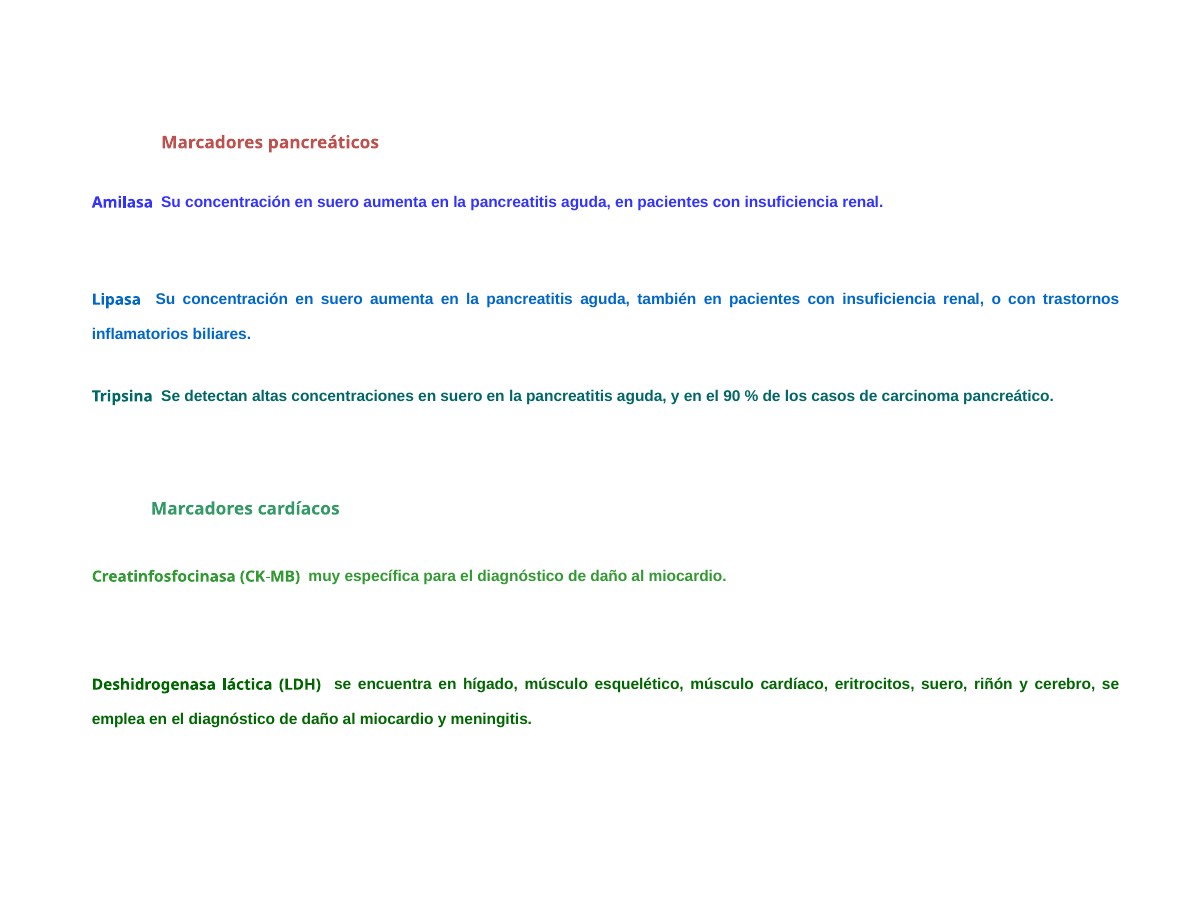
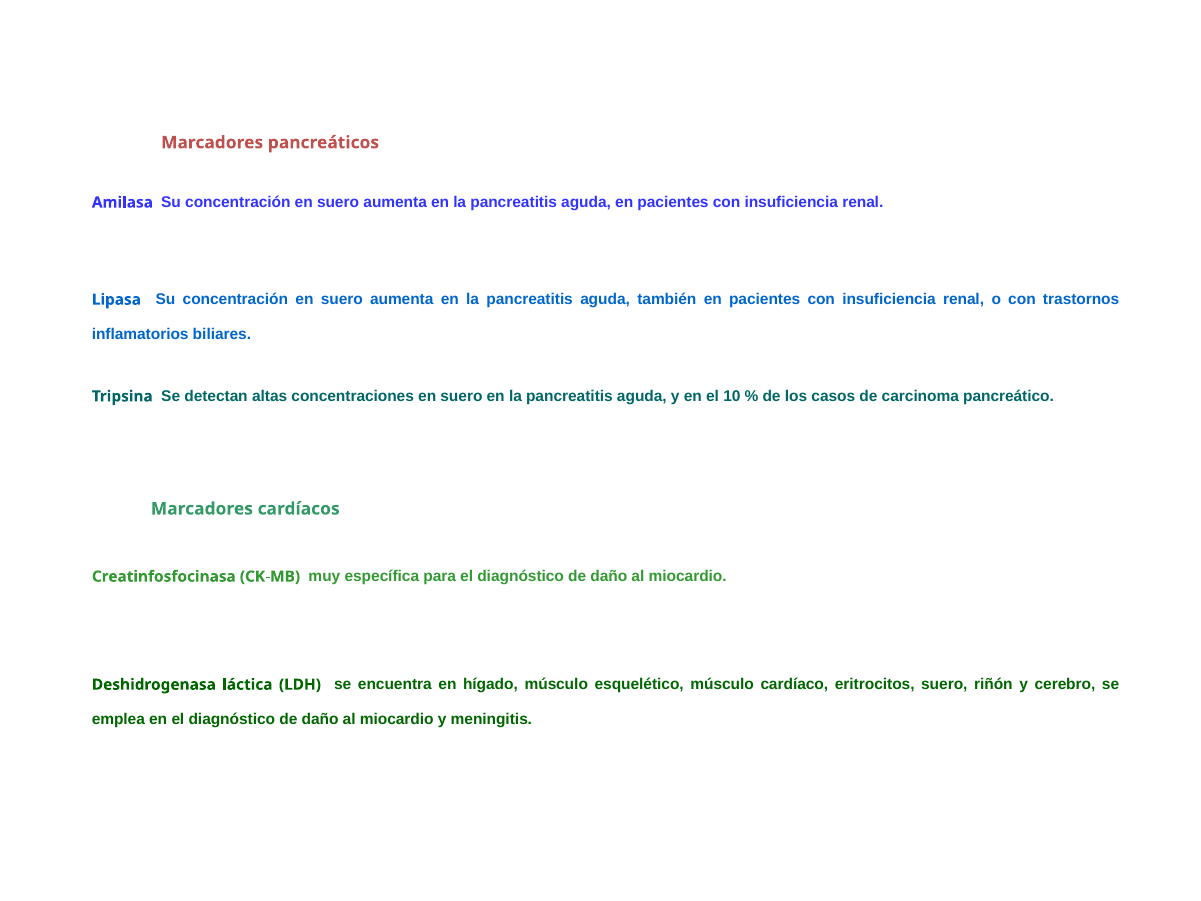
90: 90 -> 10 (732, 396)
